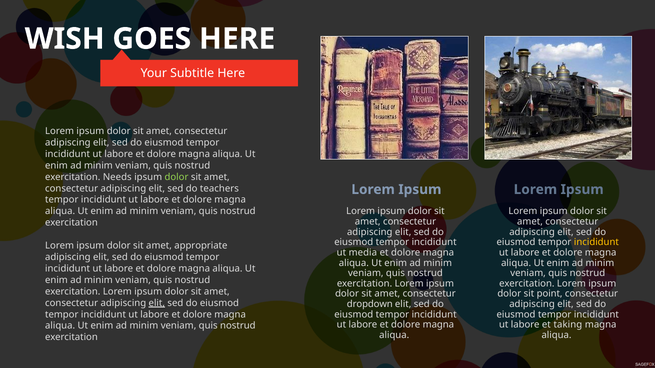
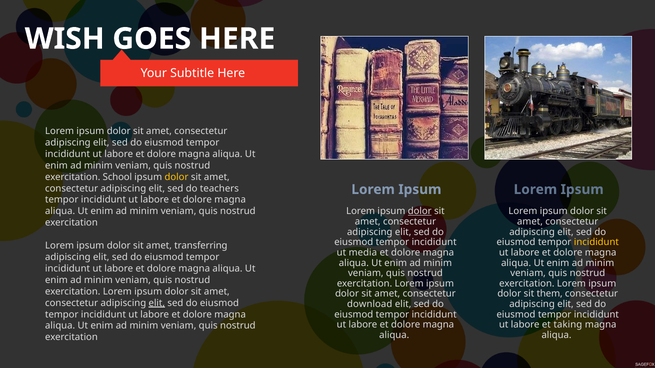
Needs: Needs -> School (117, 177)
dolor colour: light green -> yellow (177, 177)
dolor underline: none -> present (420, 212)
appropriate: appropriate -> transferring (201, 246)
point: point -> them (550, 294)
dropdown: dropdown -> download (370, 305)
